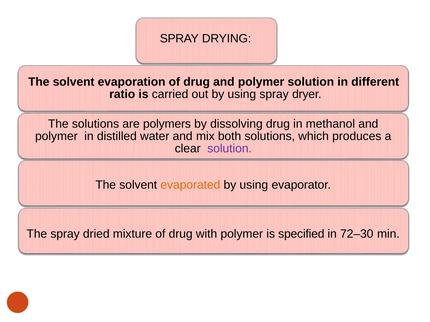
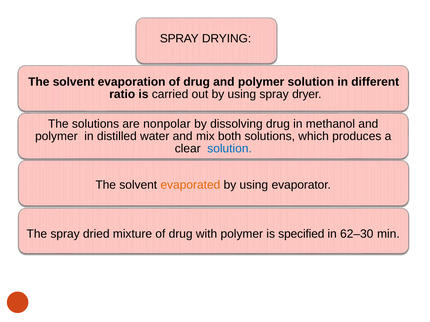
polymers: polymers -> nonpolar (167, 124)
solution colour: purple -> blue (230, 149)
72–30: 72–30 -> 62–30 (357, 234)
